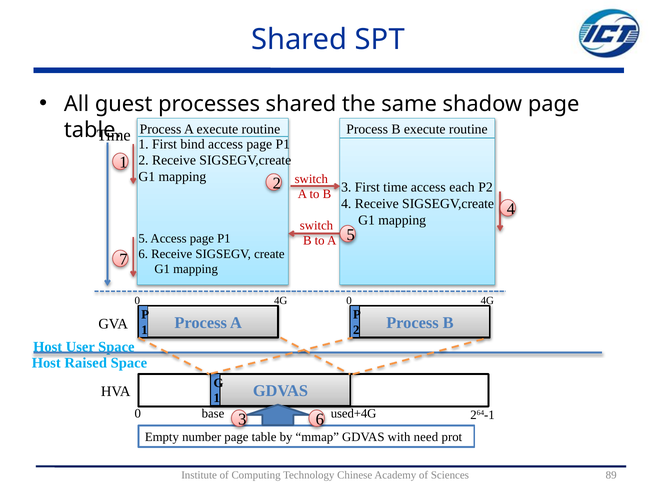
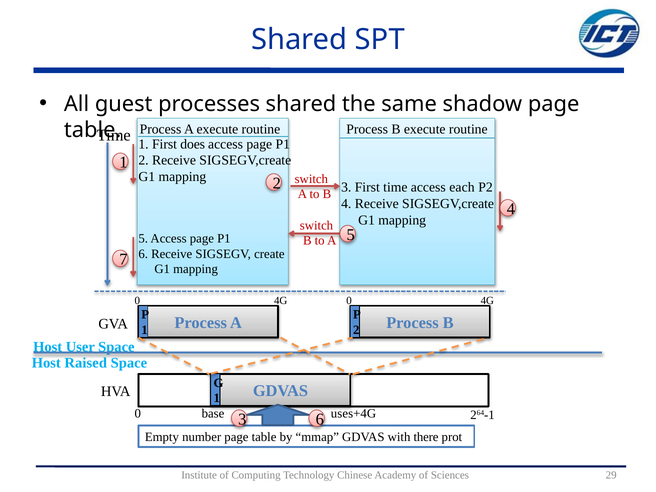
bind: bind -> does (193, 144)
used+4G: used+4G -> uses+4G (354, 414)
need: need -> there (426, 437)
89: 89 -> 29 (611, 475)
